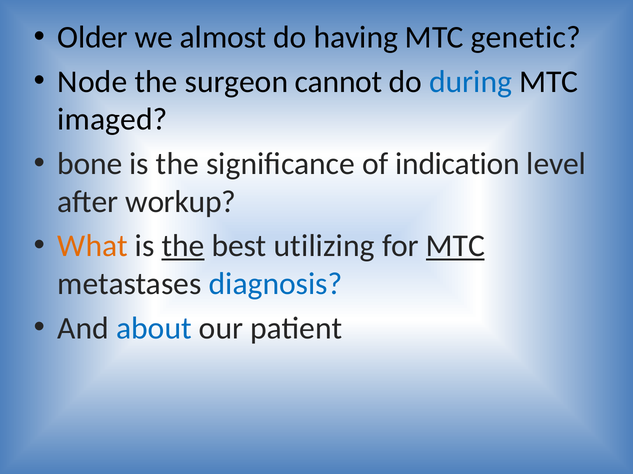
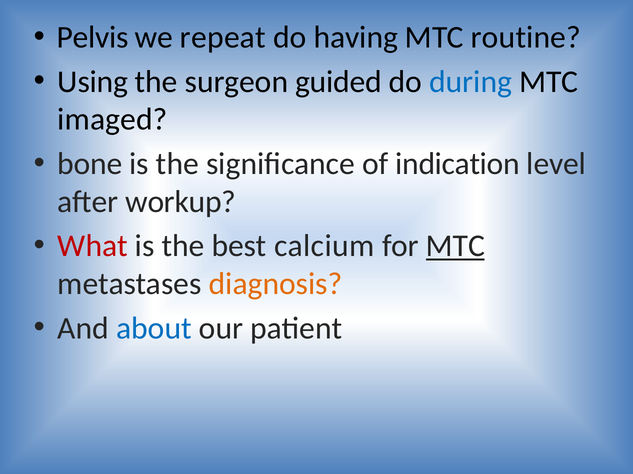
Older: Older -> Pelvis (93, 37)
almost: almost -> repeat (223, 37)
genetic: genetic -> routine (526, 37)
Node: Node -> Using (93, 82)
cannot: cannot -> guided (339, 82)
What colour: orange -> red (93, 246)
the underline: present -> none (183, 246)
utilizing: utilizing -> calcium (324, 246)
diagnosis colour: blue -> orange (276, 284)
